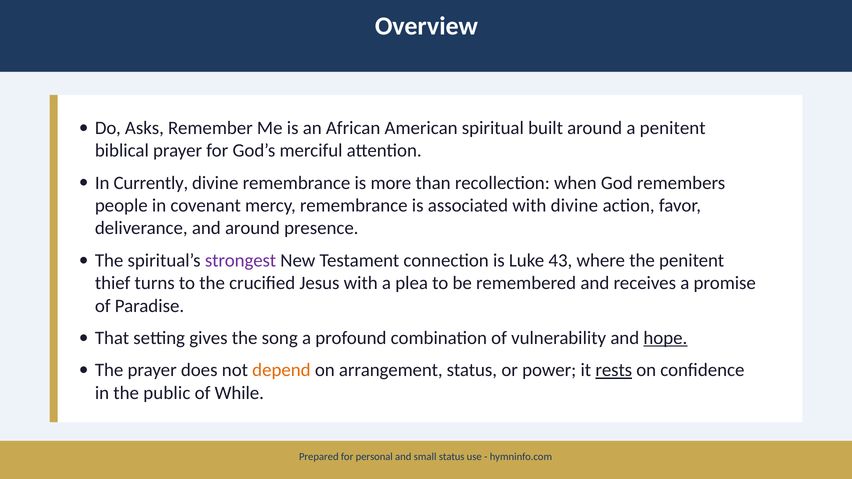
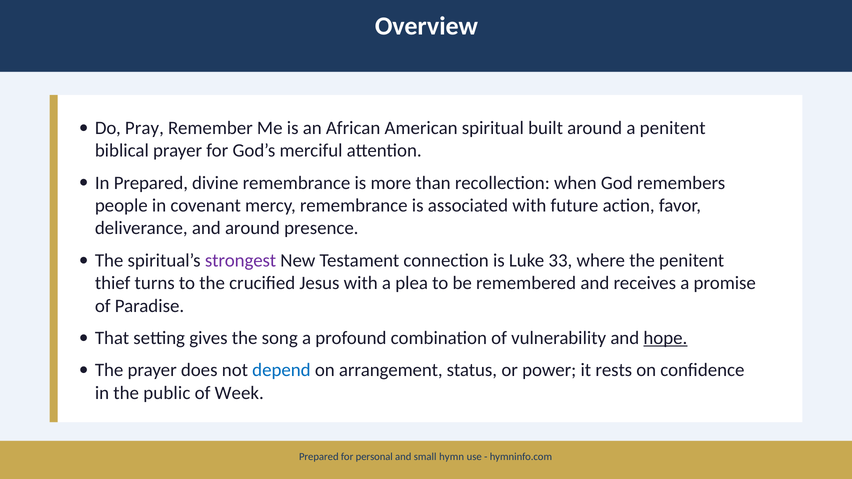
Asks: Asks -> Pray (144, 128)
In Currently: Currently -> Prepared (151, 183)
with divine: divine -> future (574, 206)
43: 43 -> 33 (560, 261)
depend colour: orange -> blue (281, 370)
rests underline: present -> none (614, 370)
While: While -> Week (239, 393)
small status: status -> hymn (452, 457)
